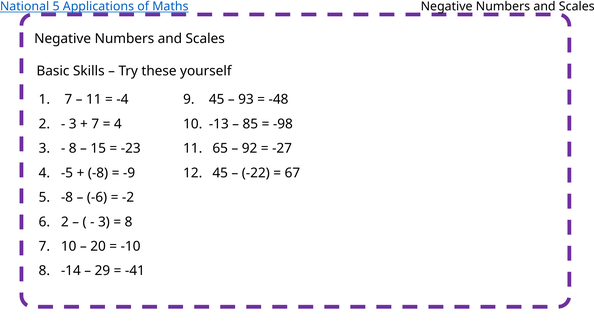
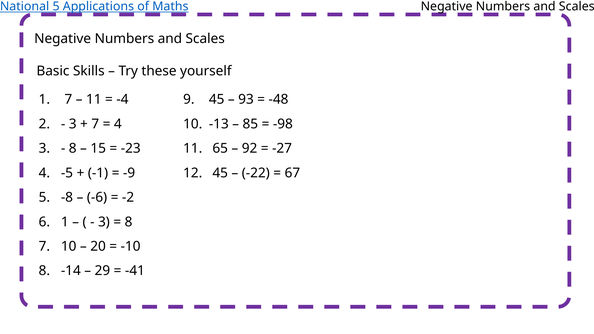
-8: -8 -> -1 (98, 173)
2: 2 -> 1 (65, 222)
